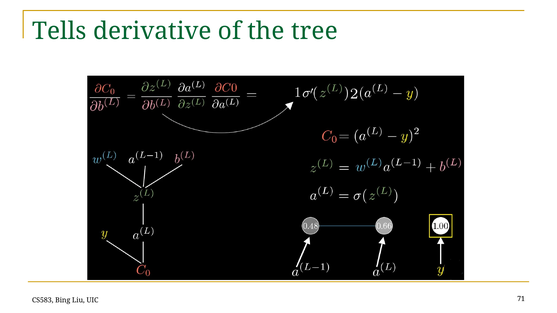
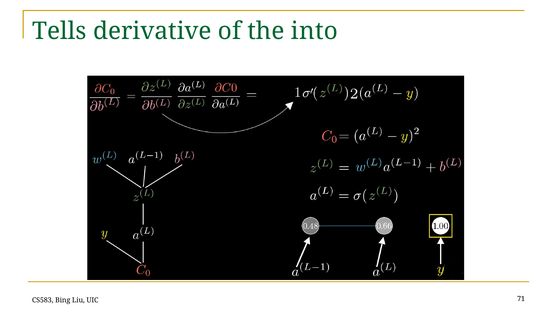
tree: tree -> into (314, 31)
